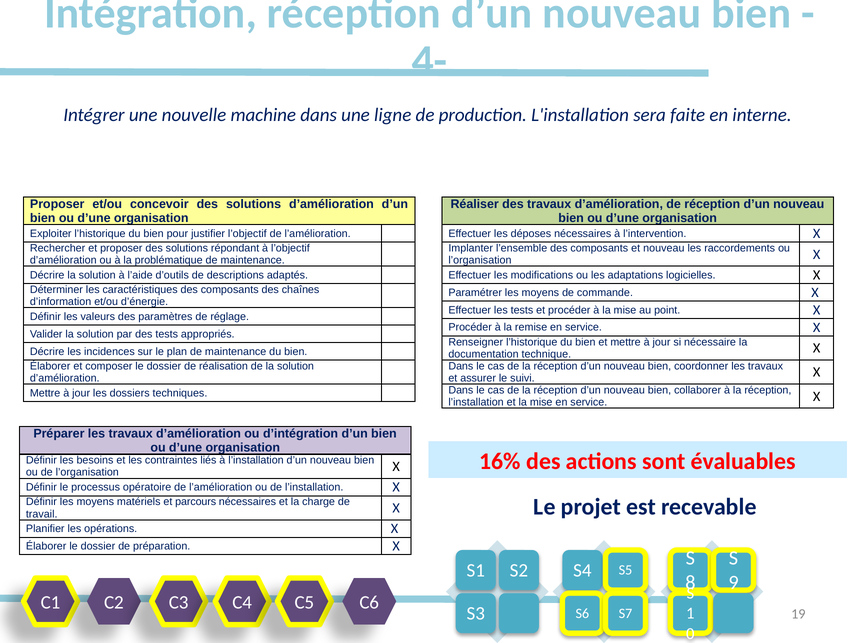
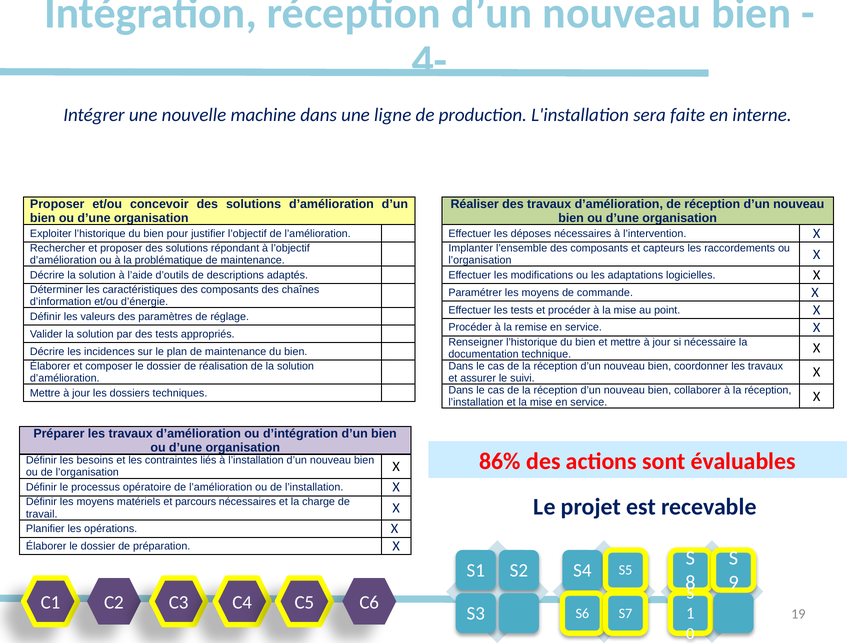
et nouveau: nouveau -> capteurs (664, 248)
16%: 16% -> 86% (500, 461)
